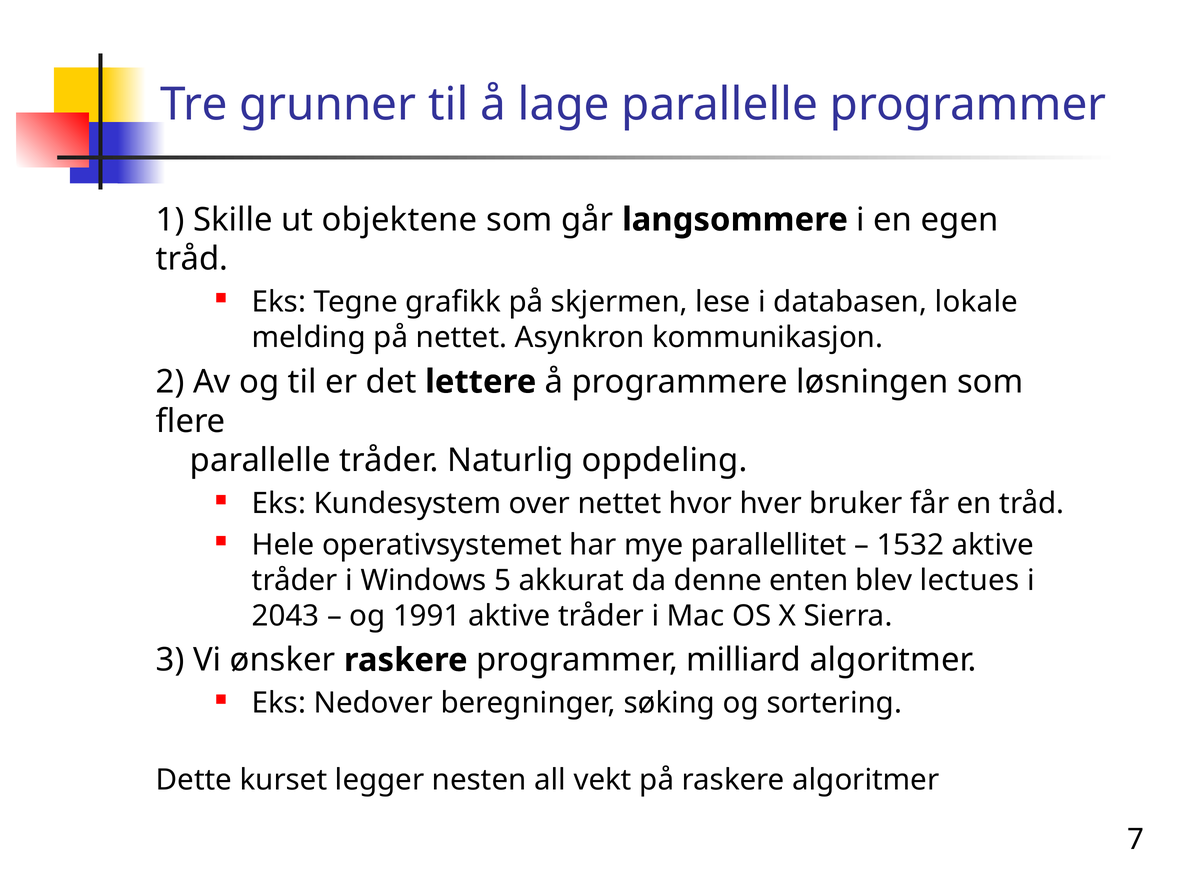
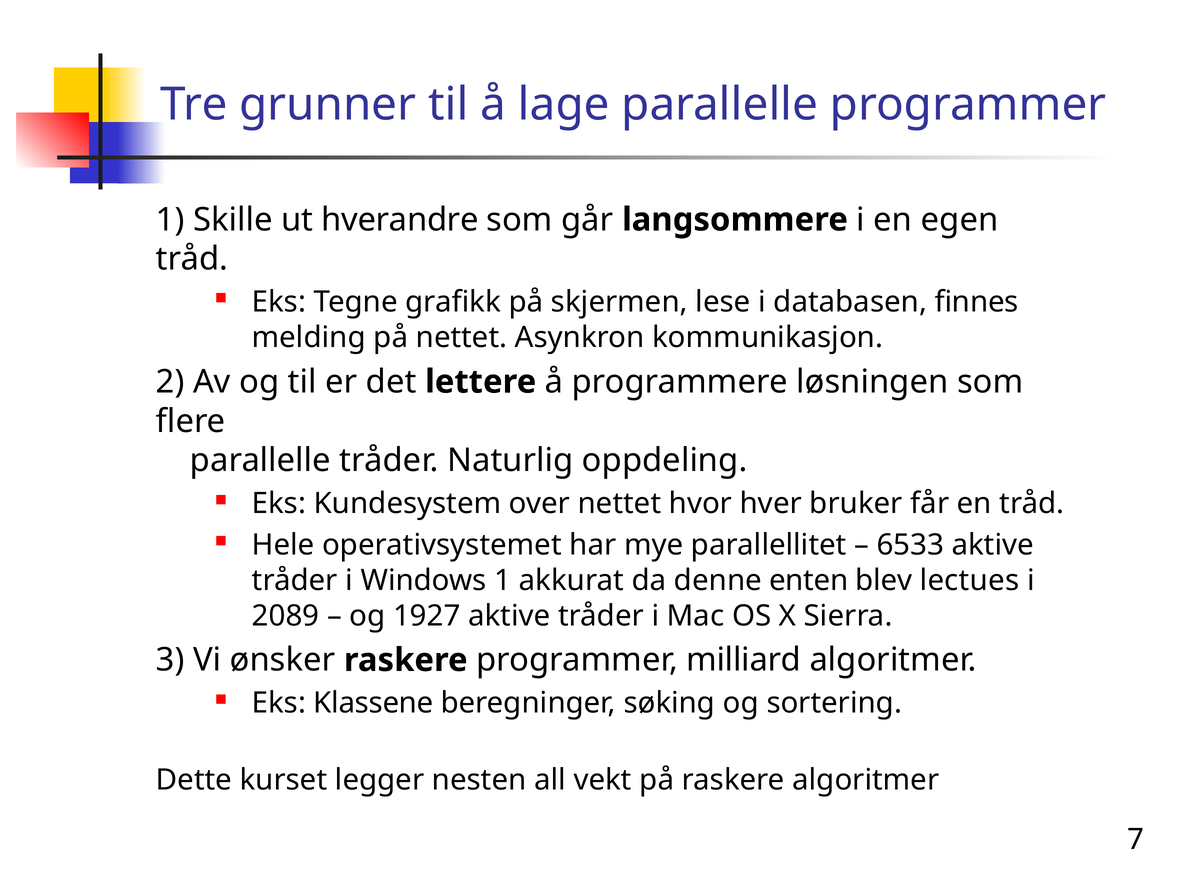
objektene: objektene -> hverandre (400, 220)
lokale: lokale -> finnes (977, 302)
1532: 1532 -> 6533 (910, 545)
Windows 5: 5 -> 1 (503, 580)
2043: 2043 -> 2089 (286, 616)
1991: 1991 -> 1927 (427, 616)
Nedover: Nedover -> Klassene (373, 703)
